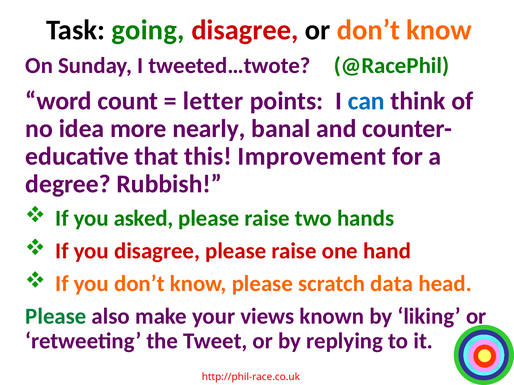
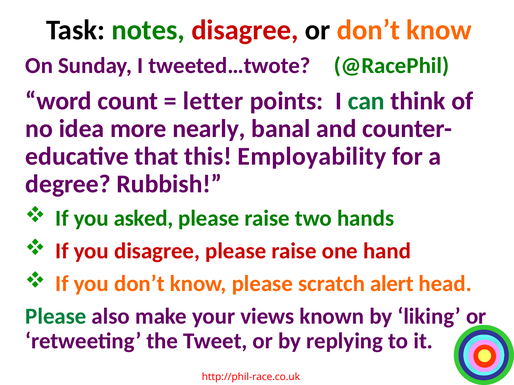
going: going -> notes (148, 30)
can colour: blue -> green (366, 101)
Improvement: Improvement -> Employability (312, 157)
data: data -> alert (392, 284)
